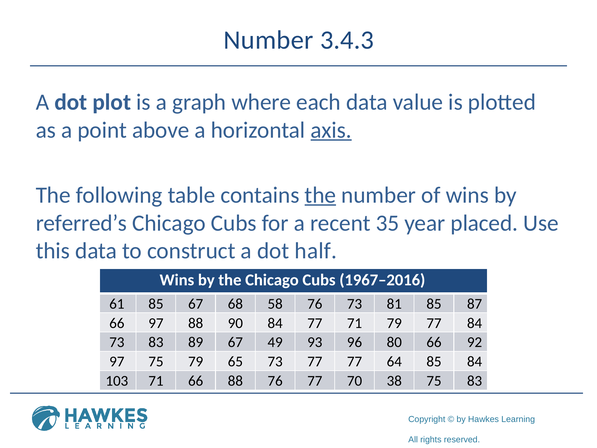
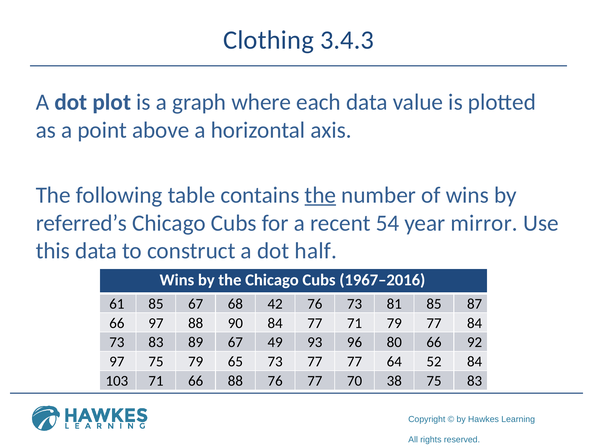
Number: Number -> Clothing (268, 40)
axis underline: present -> none (331, 130)
35: 35 -> 54 (388, 223)
placed: placed -> mirror (484, 223)
58: 58 -> 42 (275, 304)
64 85: 85 -> 52 (434, 361)
